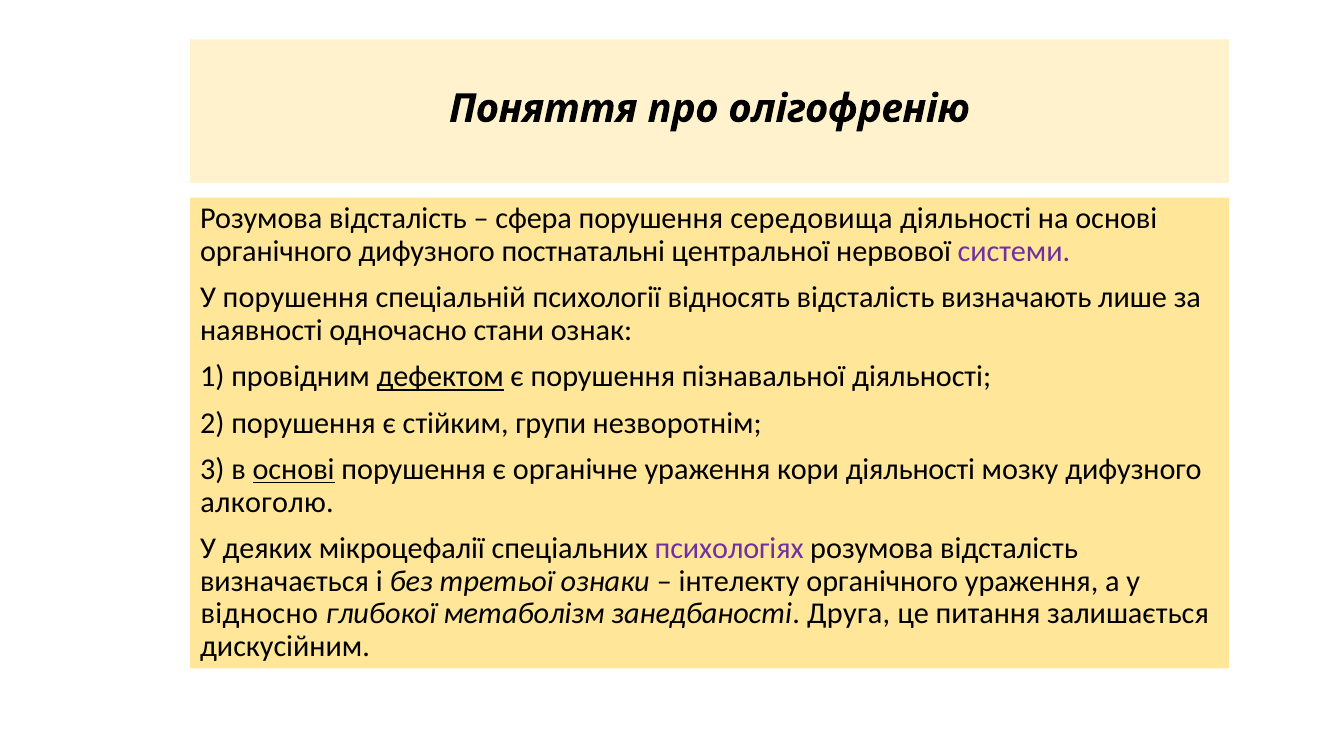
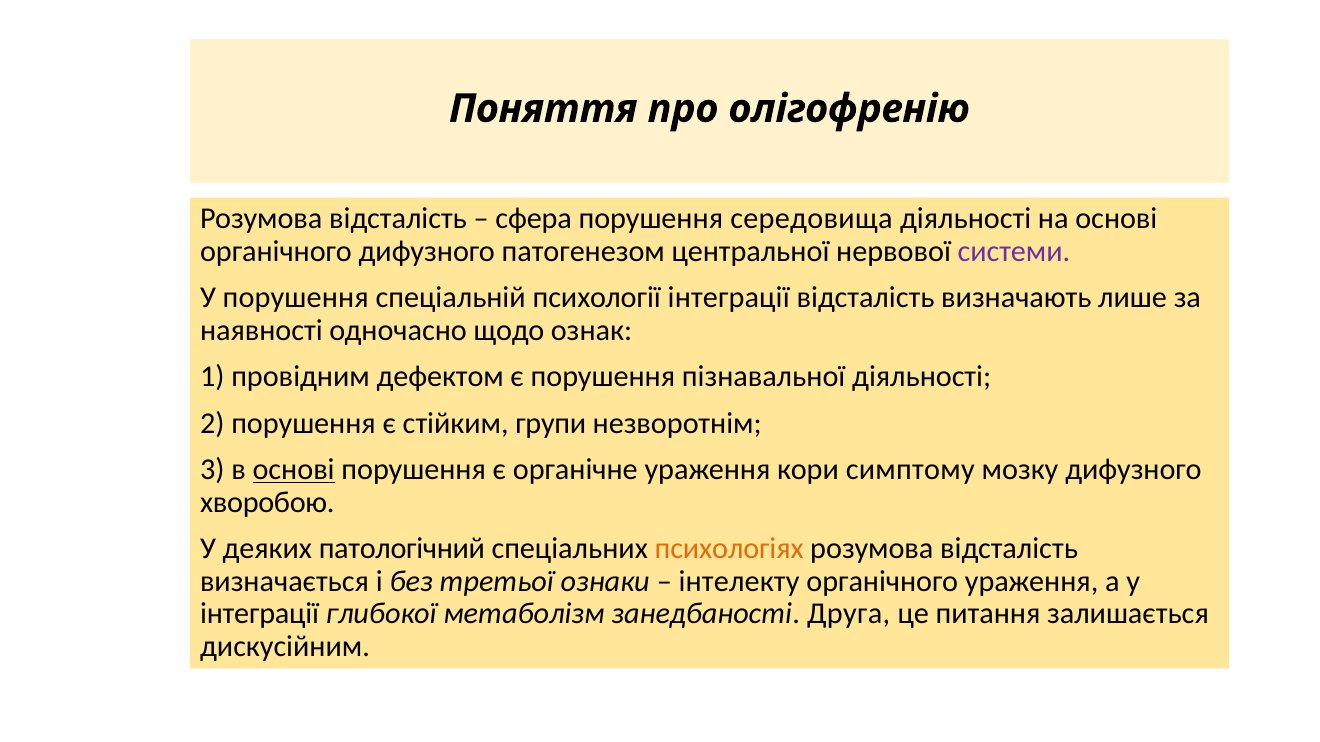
постнатальні: постнатальні -> патогенезом (583, 251)
психології відносять: відносять -> інтеграції (729, 298)
стани: стани -> щодо (509, 330)
дефектом underline: present -> none (440, 377)
кори діяльності: діяльності -> симптому (910, 470)
алкоголю: алкоголю -> хворобою (267, 502)
мікроцефалії: мікроцефалії -> патологічний (402, 549)
психологіях colour: purple -> orange (729, 549)
відносно: відносно -> інтеграції (260, 614)
